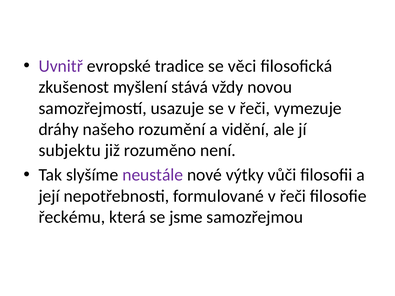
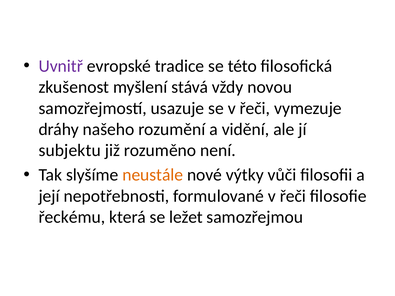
věci: věci -> této (242, 66)
neustále colour: purple -> orange (153, 175)
jsme: jsme -> ležet (186, 217)
